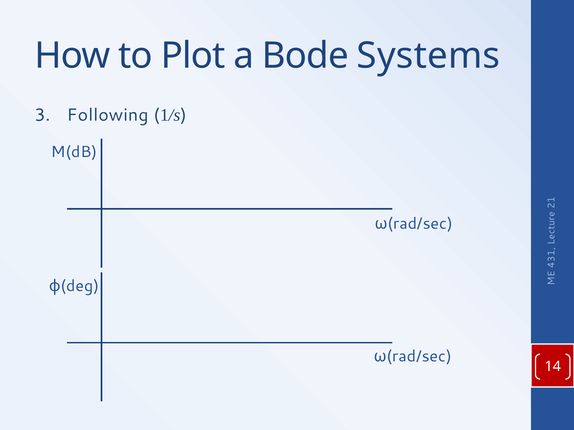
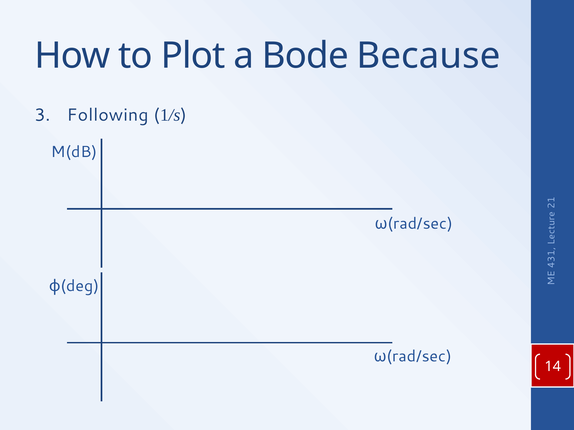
Systems: Systems -> Because (429, 56)
